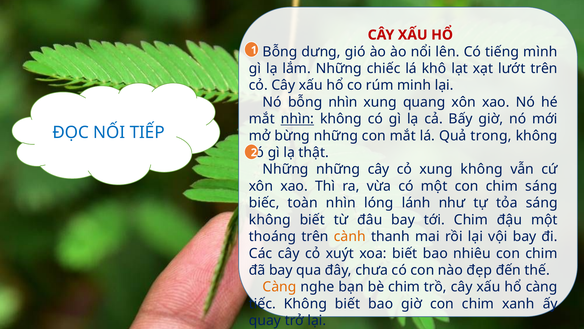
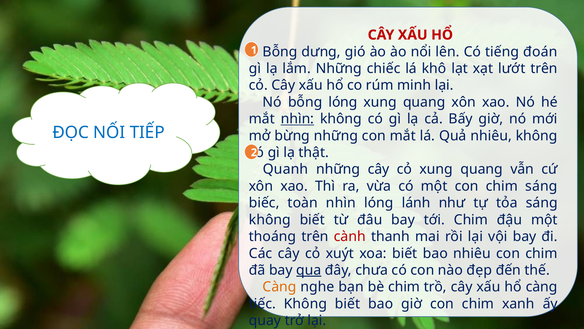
mình: mình -> đoán (540, 52)
bỗng nhìn: nhìn -> lóng (343, 102)
Quả trong: trong -> nhiêu (491, 136)
Những: Những -> Quanh (286, 169)
cỏ xung không: không -> quang (482, 169)
cành colour: orange -> red (350, 236)
qua underline: none -> present (309, 270)
